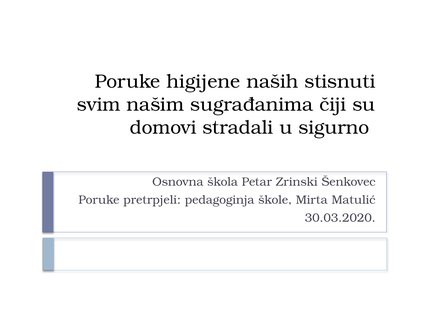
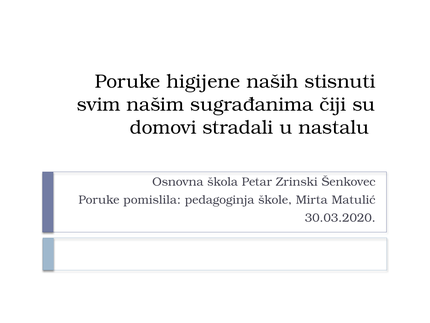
sigurno: sigurno -> nastalu (334, 127)
pretrpjeli: pretrpjeli -> pomislila (152, 199)
